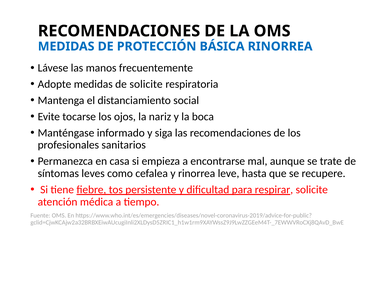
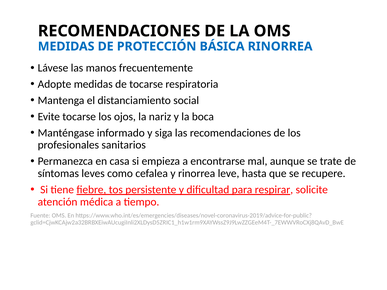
de solicite: solicite -> tocarse (146, 84)
